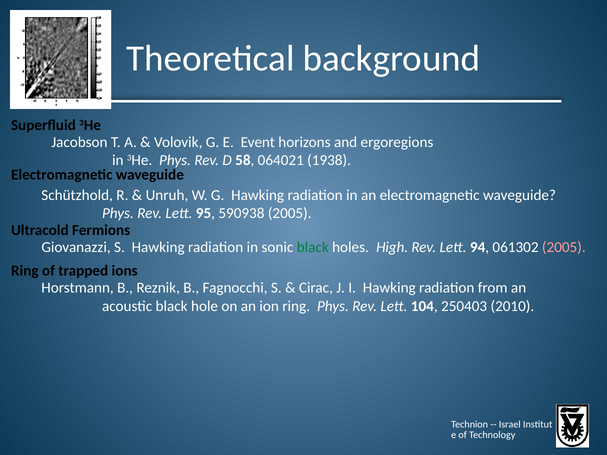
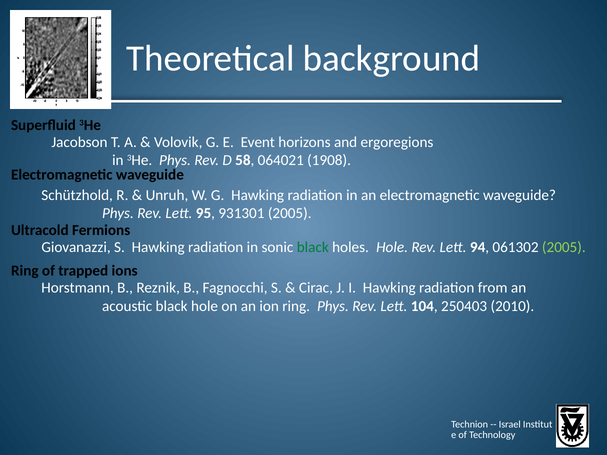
1938: 1938 -> 1908 (329, 160)
590938: 590938 -> 931301 (241, 213)
holes High: High -> Hole (392, 248)
2005 colour: pink -> light green (564, 248)
